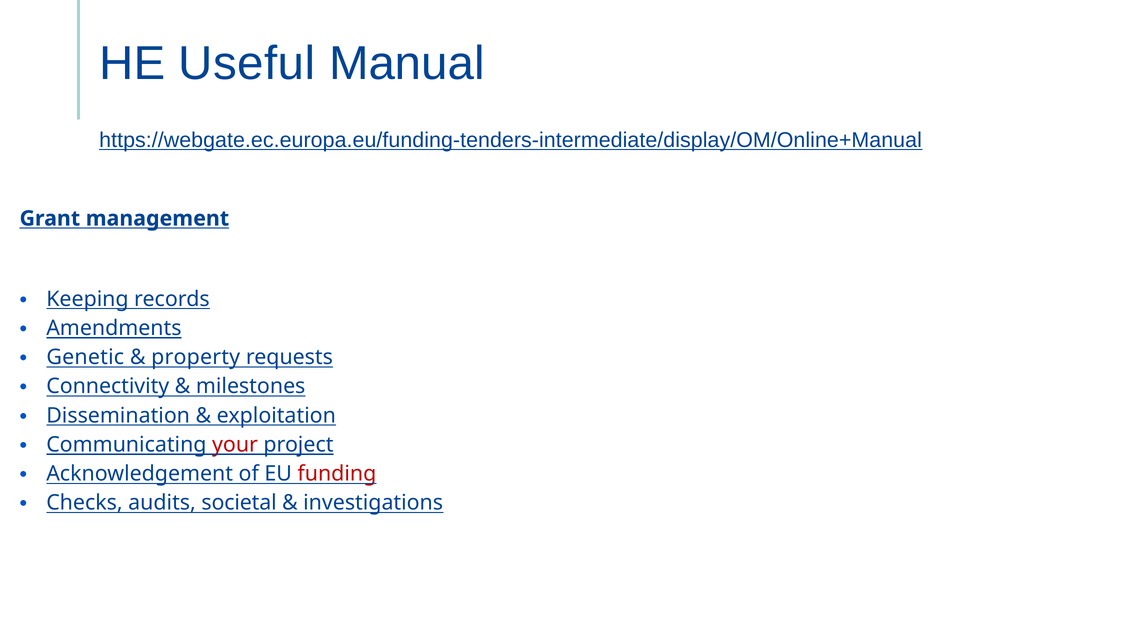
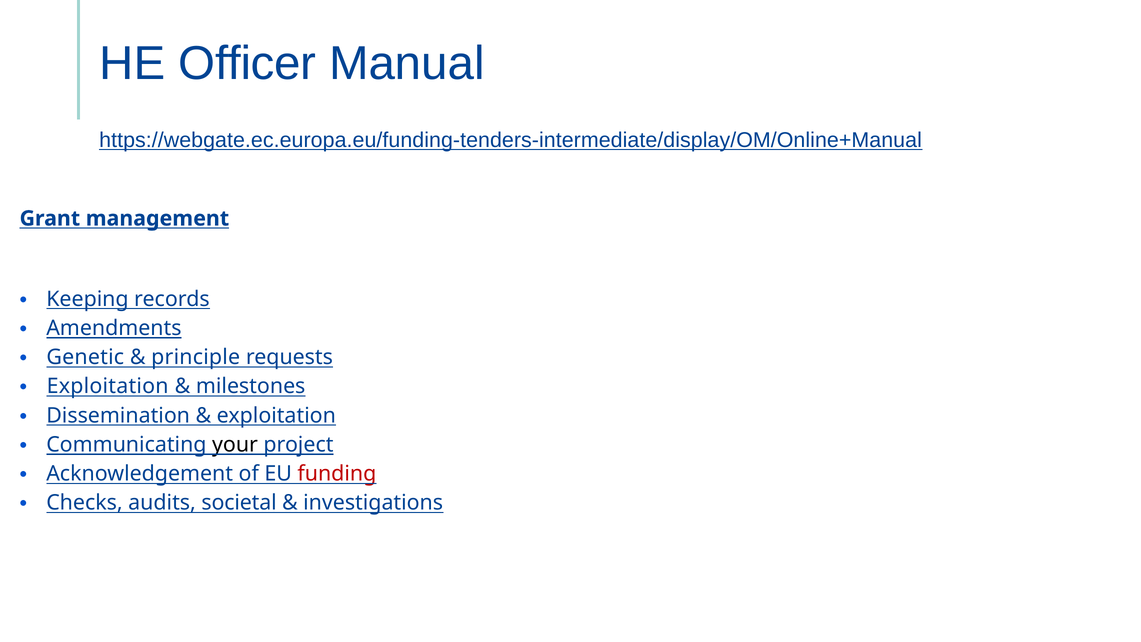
Useful: Useful -> Officer (247, 64)
property: property -> principle (196, 357)
Connectivity: Connectivity -> Exploitation (108, 386)
your colour: red -> black (235, 444)
